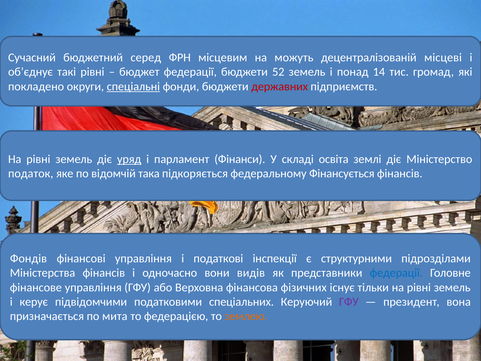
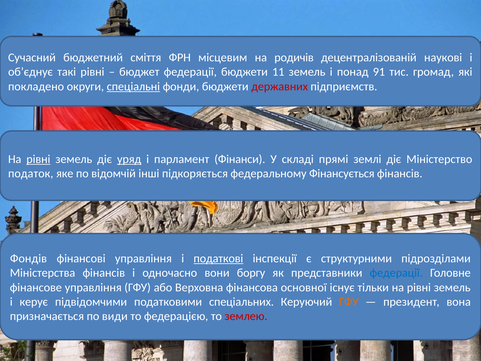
серед: серед -> сміття (146, 58)
можуть: можуть -> родичів (294, 58)
місцеві: місцеві -> наукові (443, 58)
52: 52 -> 11 (278, 72)
14: 14 -> 91 (379, 72)
рівні underline: none -> present (38, 159)
освіта: освіта -> прямі (334, 159)
така: така -> інші (149, 174)
податкові underline: none -> present (218, 258)
видів: видів -> боргу (251, 273)
фізичних: фізичних -> основної (304, 287)
ГФУ colour: purple -> orange (349, 302)
мита: мита -> види (115, 316)
землею colour: orange -> red (246, 316)
